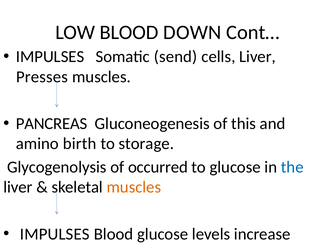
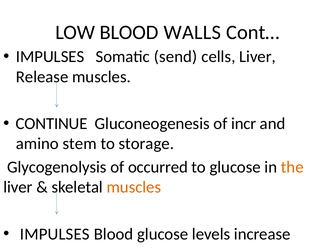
DOWN: DOWN -> WALLS (192, 32)
Presses: Presses -> Release (42, 77)
PANCREAS: PANCREAS -> CONTINUE (52, 124)
this: this -> incr (244, 124)
birth: birth -> stem (80, 144)
the colour: blue -> orange (292, 167)
